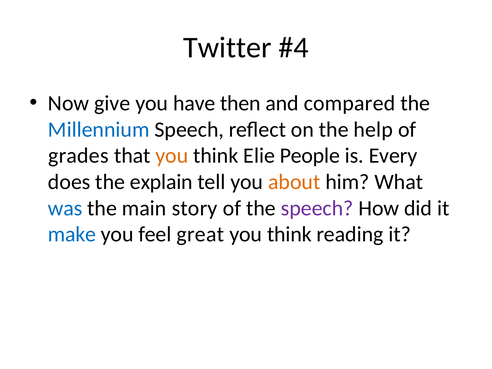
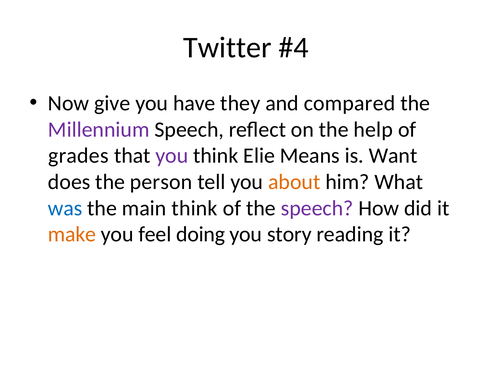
then: then -> they (240, 103)
Millennium colour: blue -> purple (99, 129)
you colour: orange -> purple (172, 156)
People: People -> Means (310, 156)
Every: Every -> Want (393, 156)
explain: explain -> person (161, 182)
main story: story -> think (195, 208)
make colour: blue -> orange (72, 234)
great: great -> doing (201, 234)
think: think -> story (289, 234)
